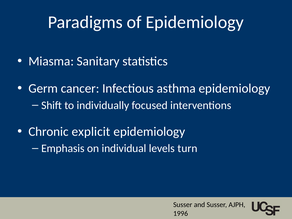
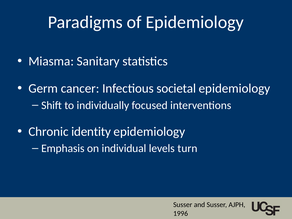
asthma: asthma -> societal (176, 88)
explicit: explicit -> identity (91, 132)
